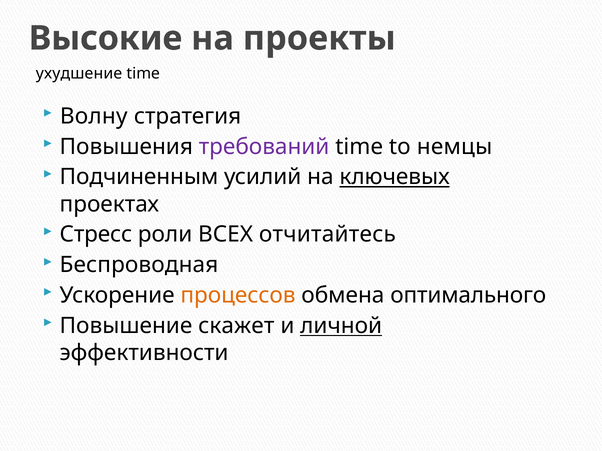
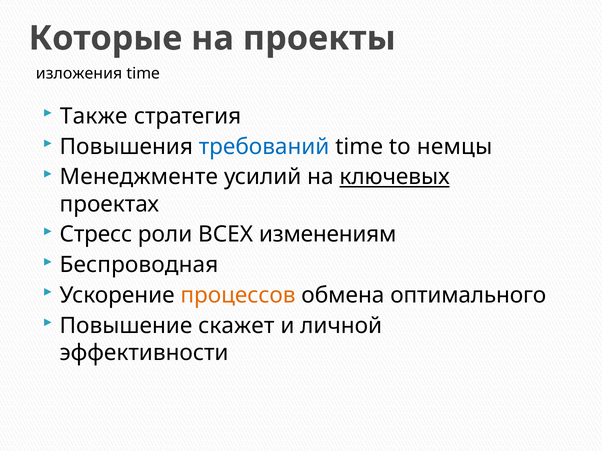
Высокие: Высокие -> Которые (105, 38)
ухудшение: ухудшение -> изложения (79, 73)
Волну: Волну -> Также (94, 116)
требований colour: purple -> blue (264, 147)
Подчиненным: Подчиненным -> Менеджменте (139, 177)
отчитайтесь: отчитайтесь -> изменениям (328, 235)
личной underline: present -> none (341, 326)
